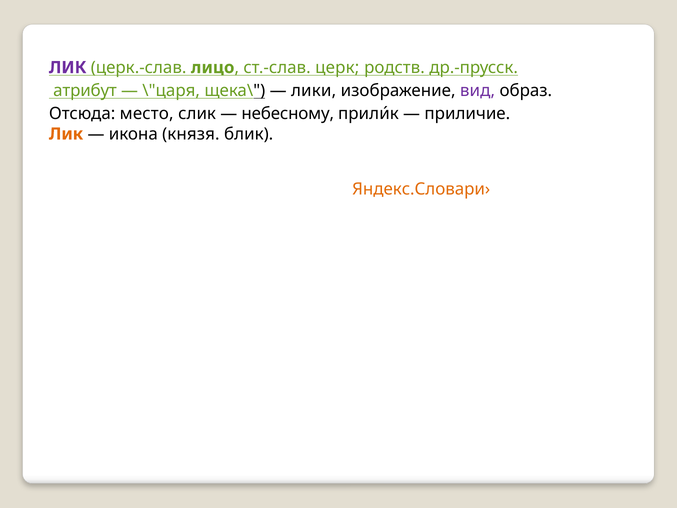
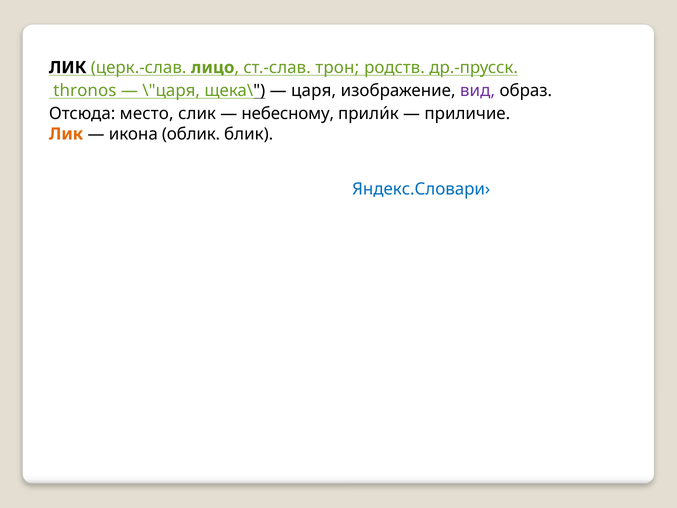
ЛИК colour: purple -> black (68, 68)
церк: церк -> трон (337, 68)
атрибут: атрибут -> thronos (85, 91)
лики: лики -> царя (314, 91)
князя: князя -> облик (191, 134)
Яндекс.Словари› colour: orange -> blue (421, 189)
